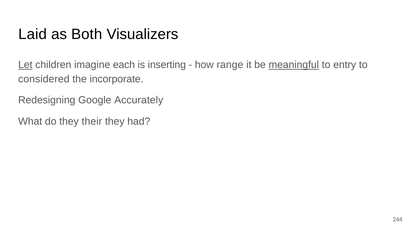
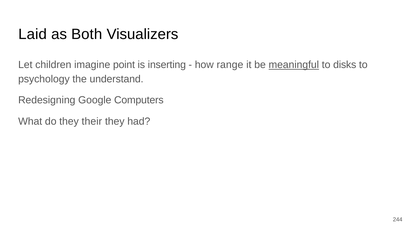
Let underline: present -> none (25, 65)
each: each -> point (124, 65)
entry: entry -> disks (345, 65)
considered: considered -> psychology (44, 79)
incorporate: incorporate -> understand (117, 79)
Accurately: Accurately -> Computers (139, 100)
